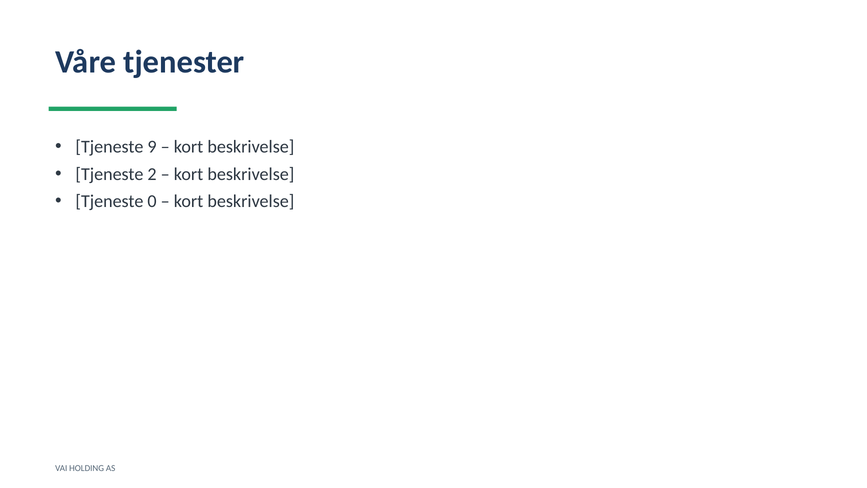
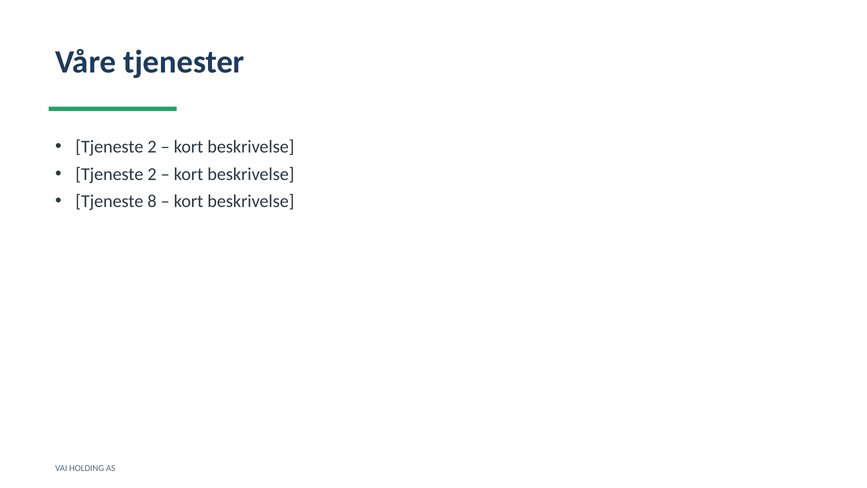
9: 9 -> 2 (152, 147)
0: 0 -> 8 (152, 201)
